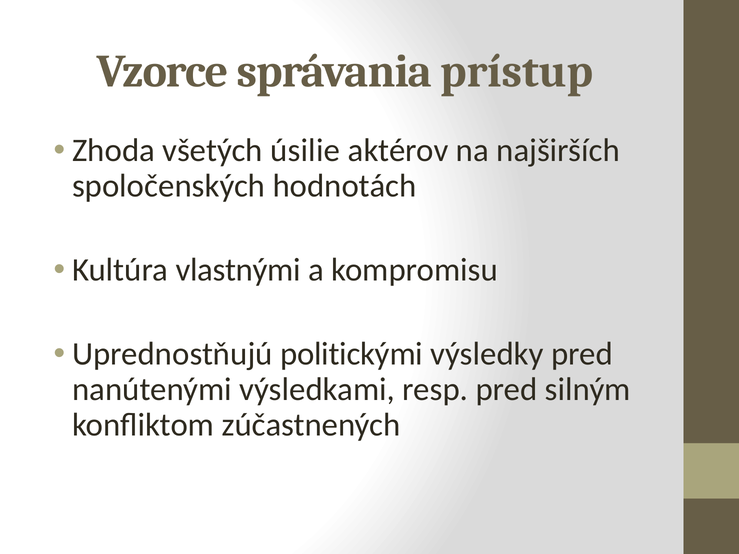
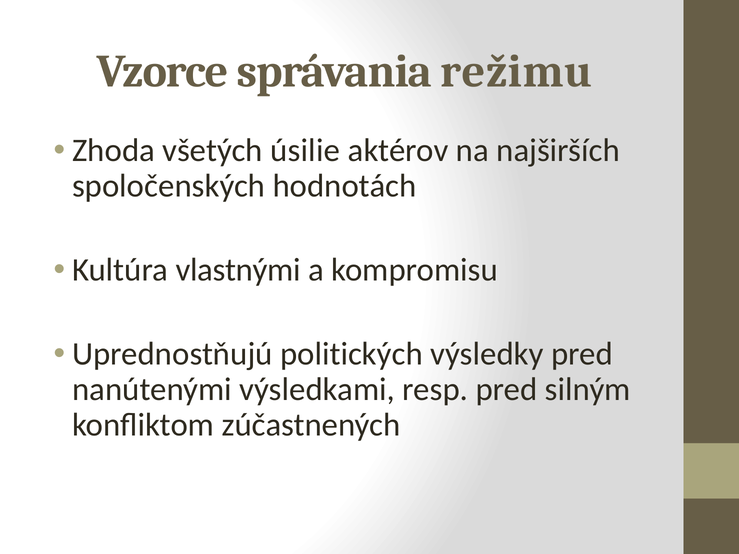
prístup: prístup -> režimu (516, 72)
politickými: politickými -> politických (351, 354)
